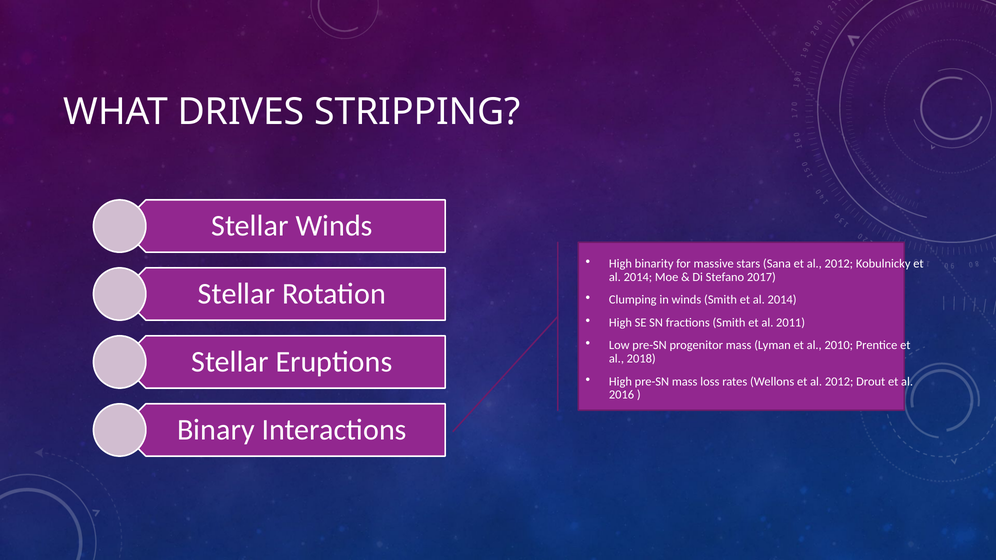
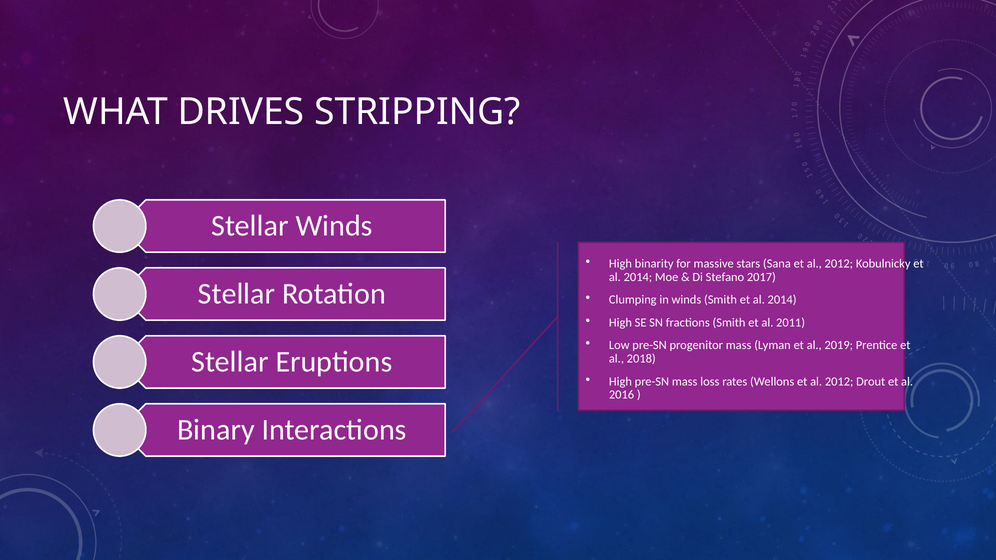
2010: 2010 -> 2019 (839, 345)
